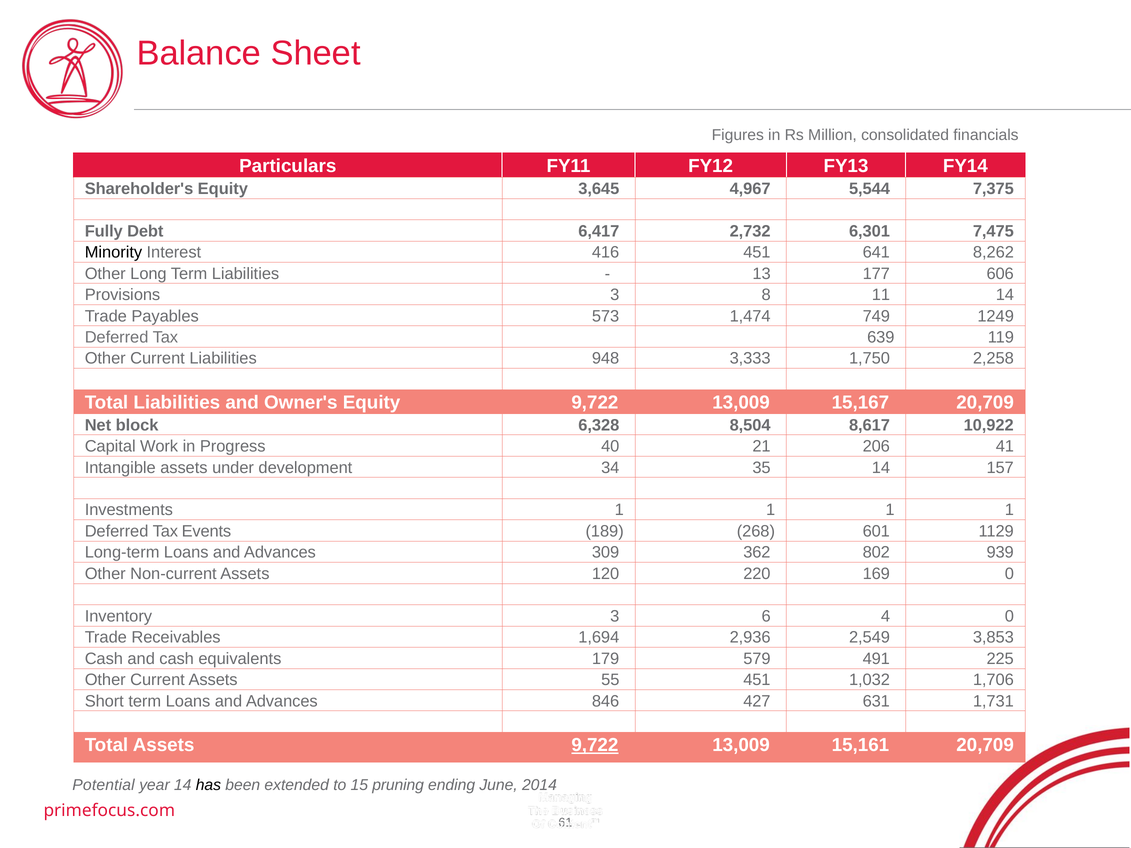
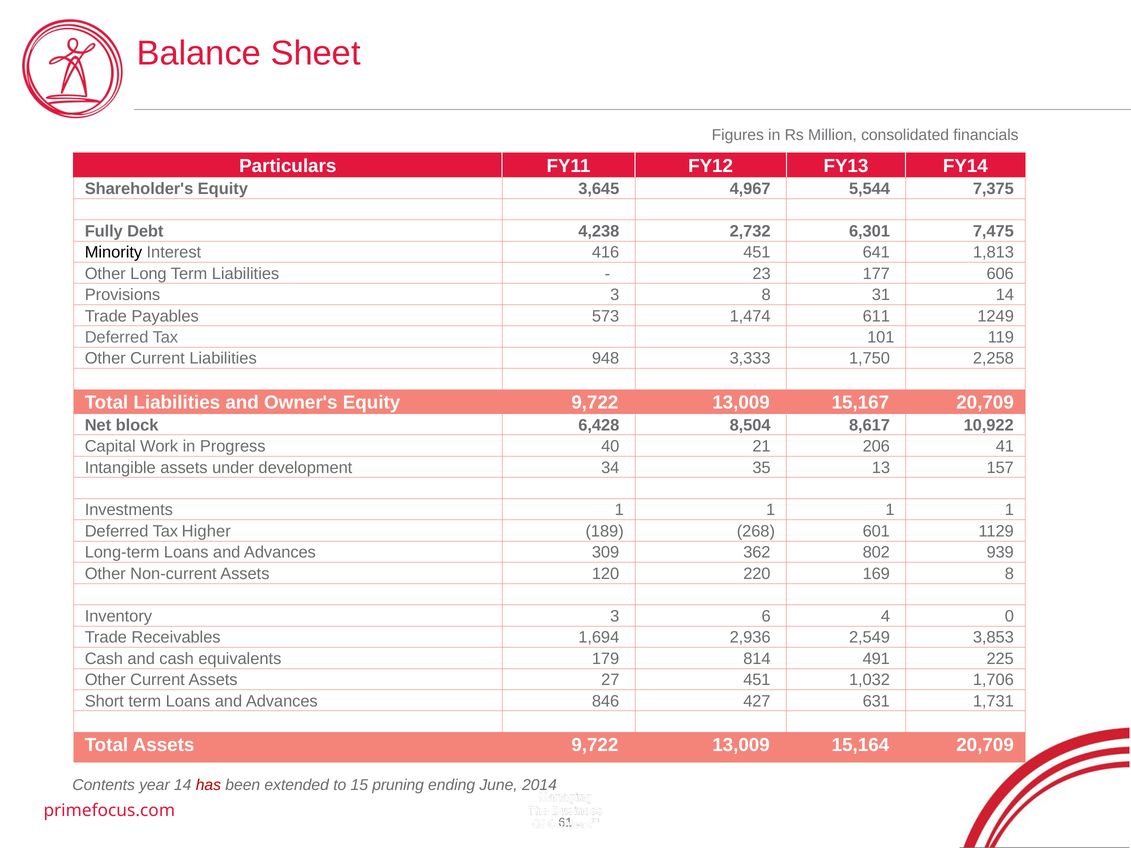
6,417: 6,417 -> 4,238 (599, 231)
8,262: 8,262 -> 1,813 (993, 252)
13: 13 -> 23 (762, 274)
11: 11 -> 31 (881, 295)
749: 749 -> 611 (876, 316)
639: 639 -> 101 (881, 337)
6,328: 6,328 -> 6,428 (599, 425)
35 14: 14 -> 13 (881, 468)
Events: Events -> Higher (206, 531)
169 0: 0 -> 8 (1009, 574)
579: 579 -> 814 (757, 659)
55: 55 -> 27 (610, 680)
9,722 underline: present -> none (595, 745)
15,161: 15,161 -> 15,164 (860, 745)
Potential: Potential -> Contents (104, 785)
has colour: black -> red (208, 785)
